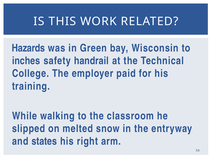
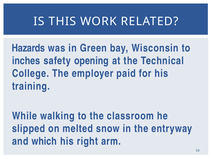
handrail: handrail -> opening (91, 61)
states: states -> which (44, 141)
